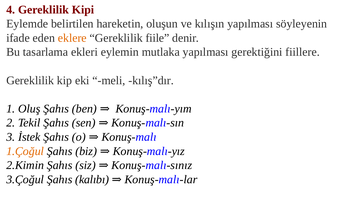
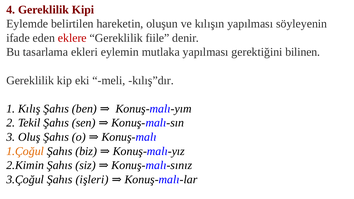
eklere colour: orange -> red (72, 38)
fiillere: fiillere -> bilinen (303, 52)
Oluş: Oluş -> Kılış (29, 109)
İstek: İstek -> Oluş (29, 137)
kalıbı: kalıbı -> işleri (92, 180)
